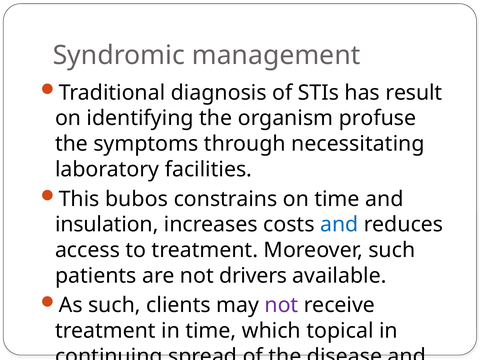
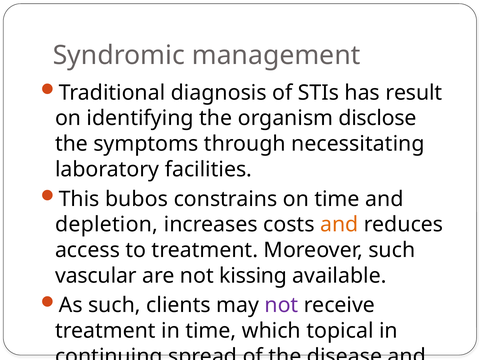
profuse: profuse -> disclose (378, 118)
insulation: insulation -> depletion (107, 225)
and colour: blue -> orange (339, 225)
patients: patients -> vascular (96, 276)
drivers: drivers -> kissing (253, 276)
